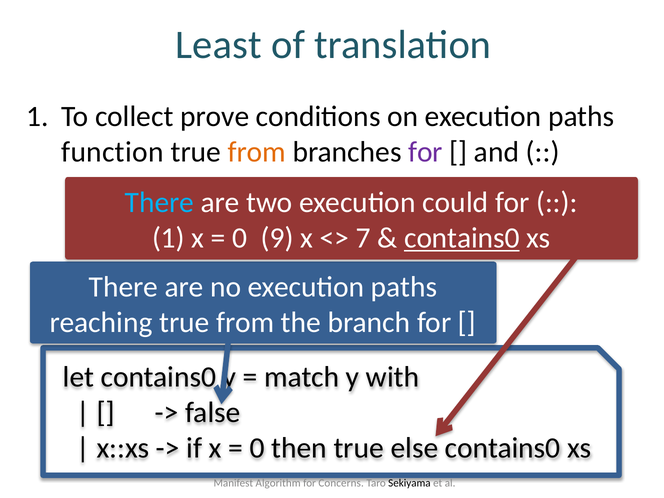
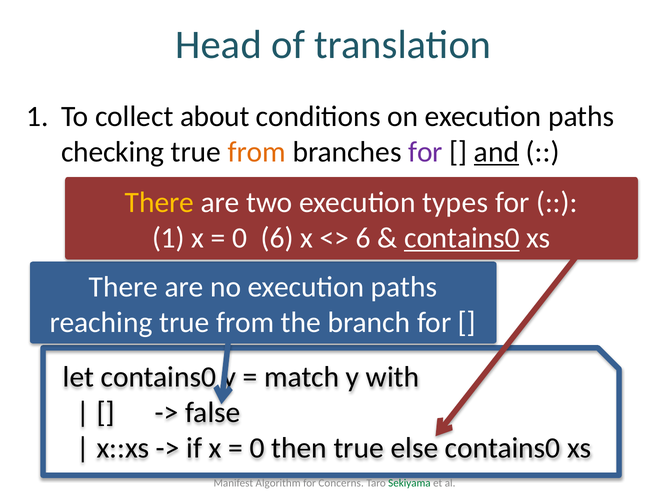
Least: Least -> Head (218, 45)
prove: prove -> about (215, 117)
function: function -> checking (113, 152)
and underline: none -> present (496, 152)
There colour: light blue -> yellow (159, 203)
could: could -> types (455, 203)
0 9: 9 -> 6 (277, 238)
7: 7 -> 6 (363, 238)
Sekiyama colour: black -> green (409, 483)
